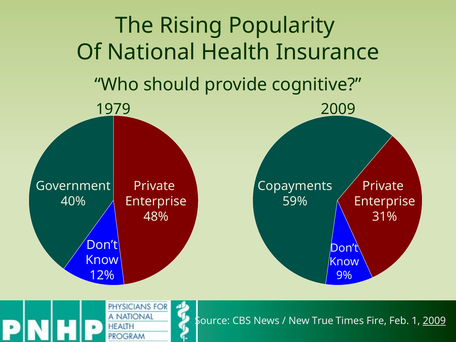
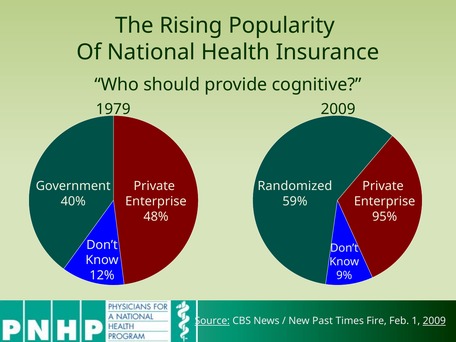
Copayments: Copayments -> Randomized (295, 186)
31%: 31% -> 95% (385, 217)
Source underline: none -> present (212, 321)
True: True -> Past (323, 321)
